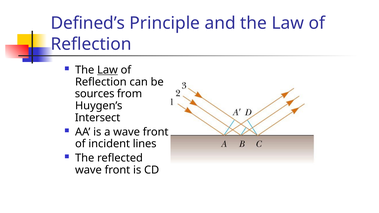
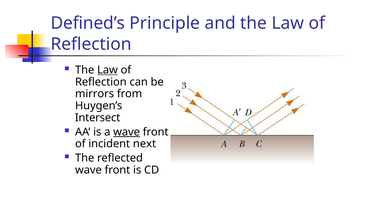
sources: sources -> mirrors (95, 94)
wave underline: none -> present (127, 132)
lines: lines -> next (145, 144)
